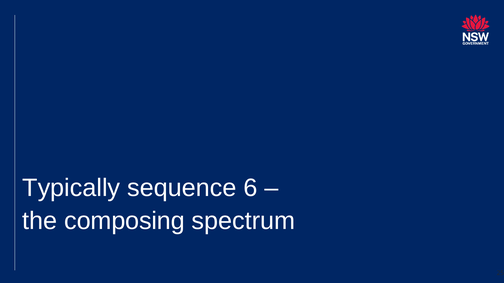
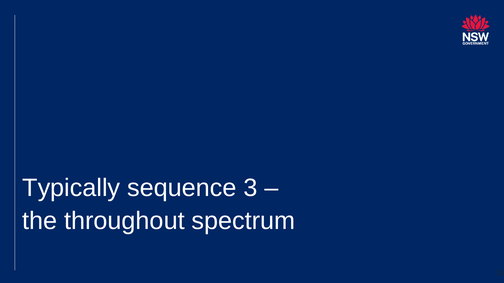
6: 6 -> 3 (250, 188)
composing: composing -> throughout (124, 221)
